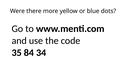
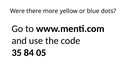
34: 34 -> 05 (41, 53)
